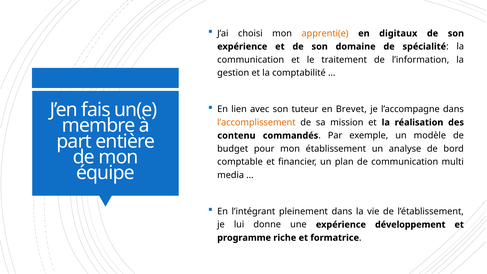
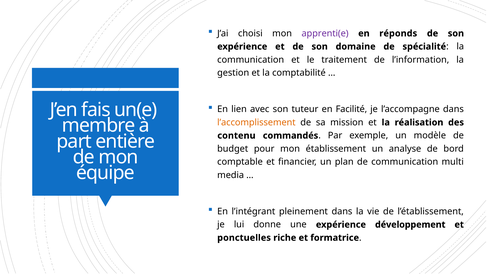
apprenti(e colour: orange -> purple (325, 33)
digitaux: digitaux -> réponds (398, 33)
Brevet: Brevet -> Facilité (351, 109)
programme: programme -> ponctuelles (244, 238)
